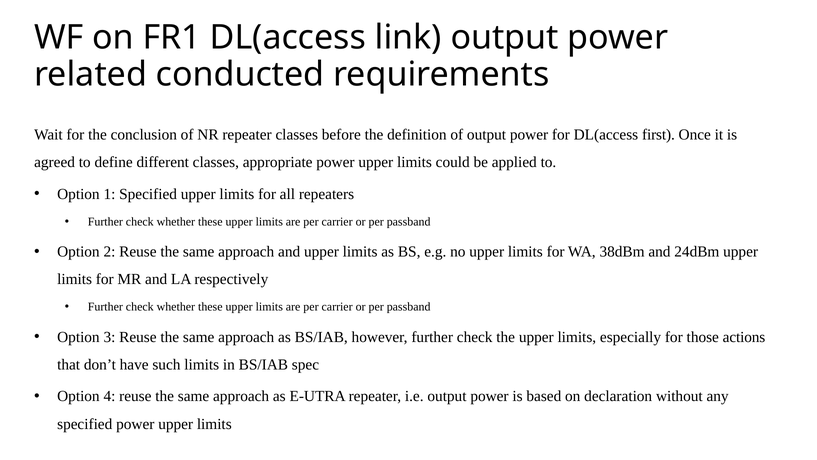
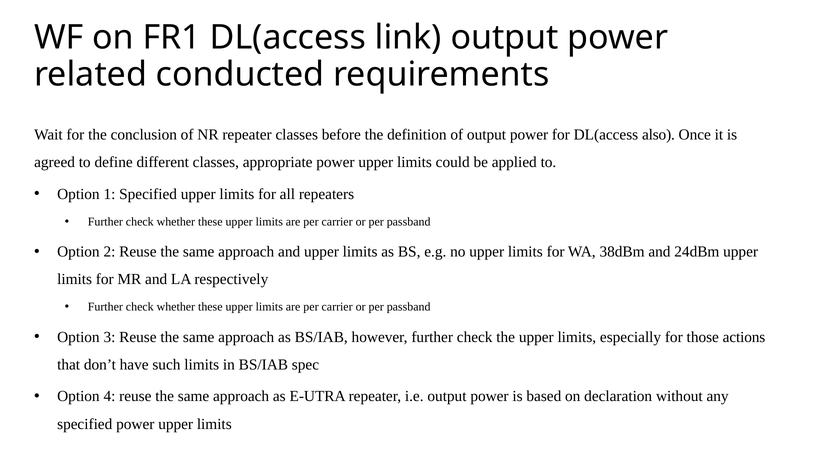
first: first -> also (658, 135)
